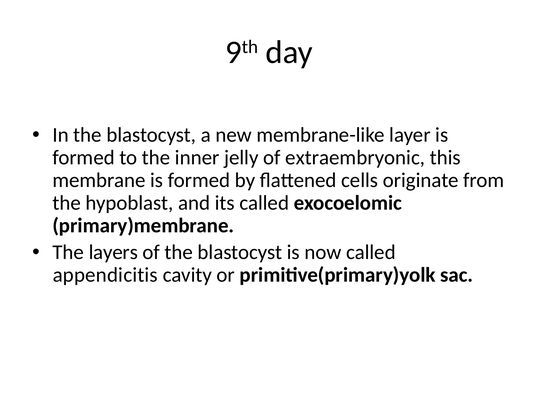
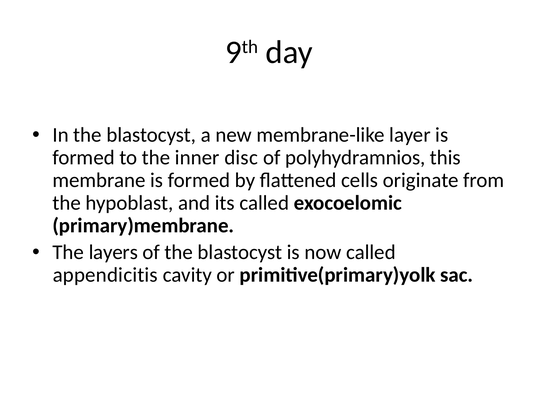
jelly: jelly -> disc (241, 157)
extraembryonic: extraembryonic -> polyhydramnios (355, 157)
